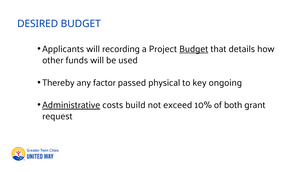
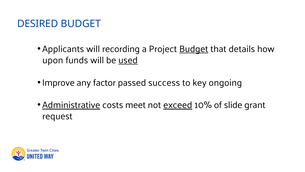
other: other -> upon (53, 60)
used underline: none -> present (128, 60)
Thereby: Thereby -> Improve (58, 82)
physical: physical -> success (164, 82)
build: build -> meet (136, 105)
exceed underline: none -> present (178, 105)
both: both -> slide (233, 105)
